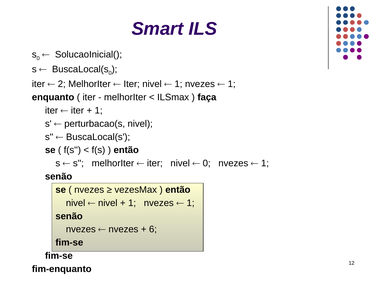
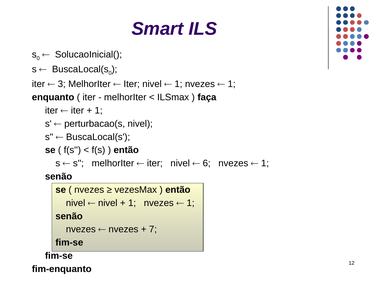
2: 2 -> 3 (62, 84)
0: 0 -> 6 (207, 163)
6: 6 -> 7 (153, 229)
